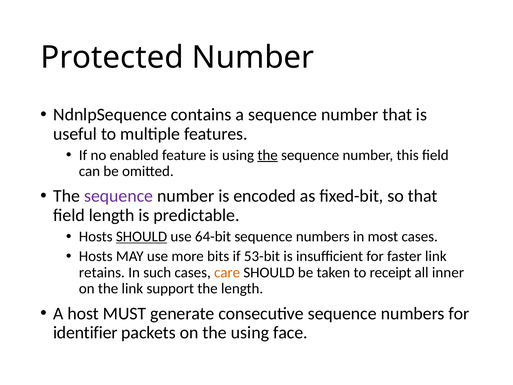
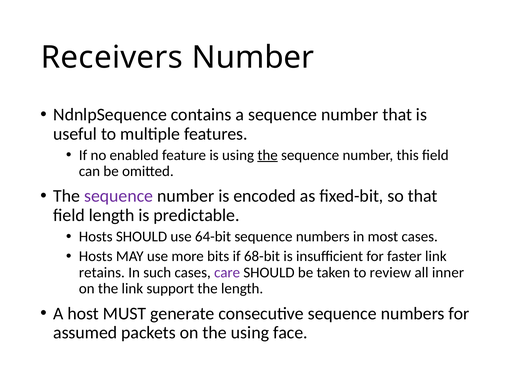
Protected: Protected -> Receivers (112, 57)
SHOULD underline: present -> none (142, 236)
53-bit: 53-bit -> 68-bit (262, 256)
care colour: orange -> purple (227, 272)
receipt: receipt -> review (390, 272)
identifier: identifier -> assumed (85, 332)
